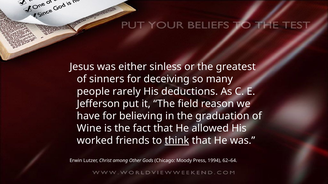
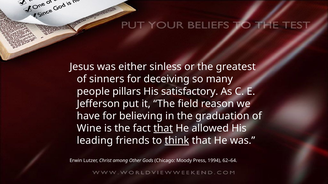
rarely: rarely -> pillars (127, 92)
deductions: deductions -> satisfactory (190, 92)
that underline: none -> present (163, 129)
worked: worked -> leading (95, 141)
